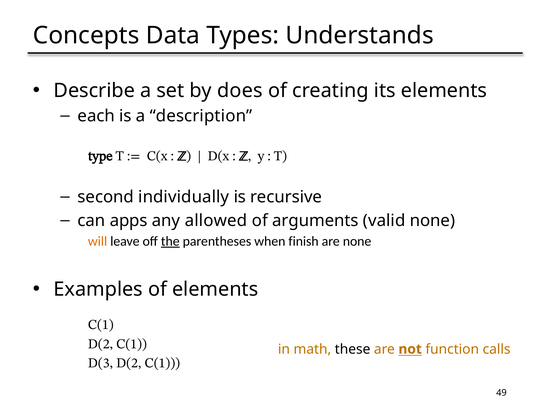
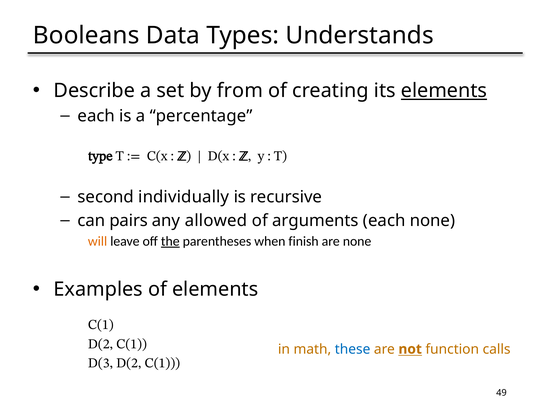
Concepts: Concepts -> Booleans (86, 36)
does: does -> from (240, 91)
elements underline: none -> present (444, 91)
description: description -> percentage (201, 116)
apps: apps -> pairs (129, 221)
arguments valid: valid -> each (384, 221)
these colour: black -> blue (353, 350)
